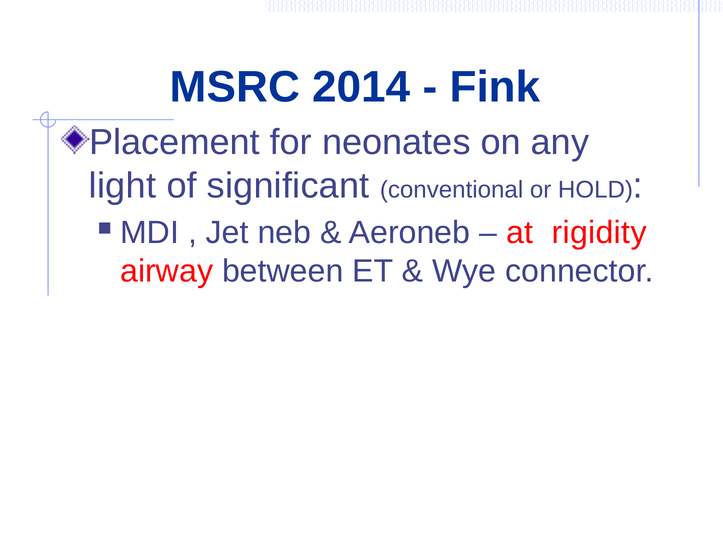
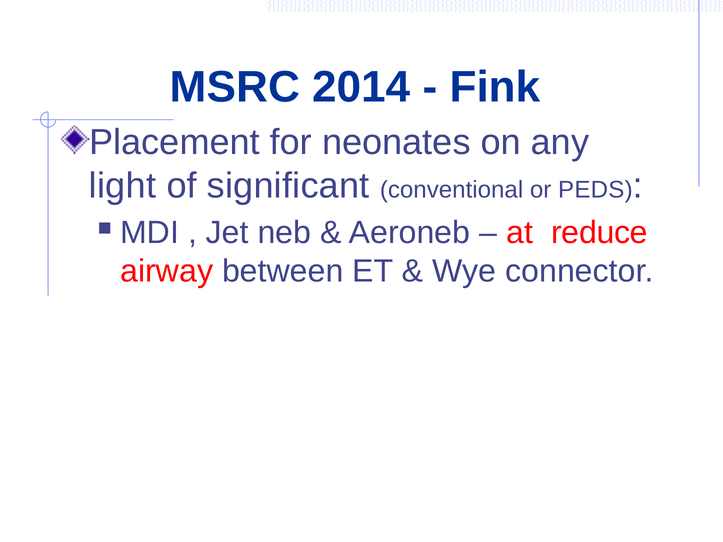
HOLD: HOLD -> PEDS (595, 190)
rigidity: rigidity -> reduce (599, 233)
